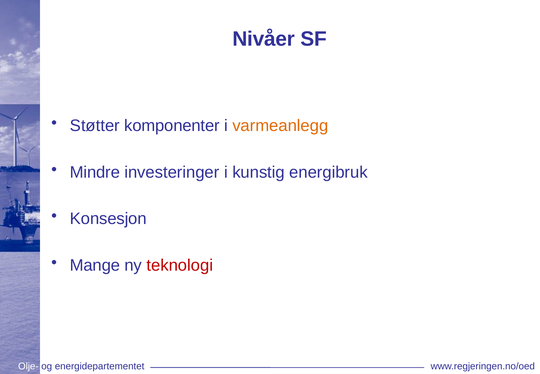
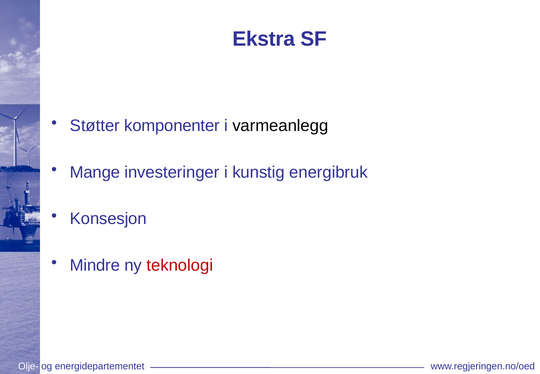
Nivåer: Nivåer -> Ekstra (264, 39)
varmeanlegg colour: orange -> black (280, 126)
Mindre: Mindre -> Mange (95, 172)
Mange: Mange -> Mindre (95, 265)
